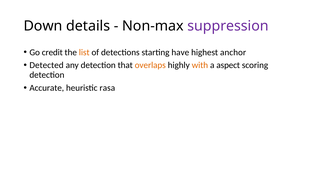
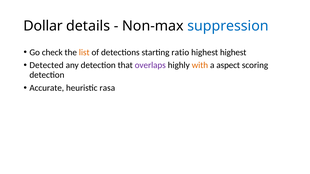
Down: Down -> Dollar (43, 26)
suppression colour: purple -> blue (228, 26)
credit: credit -> check (52, 52)
have: have -> ratio (180, 52)
highest anchor: anchor -> highest (233, 52)
overlaps colour: orange -> purple (150, 65)
